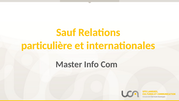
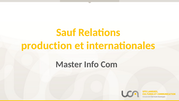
particulière: particulière -> production (47, 46)
